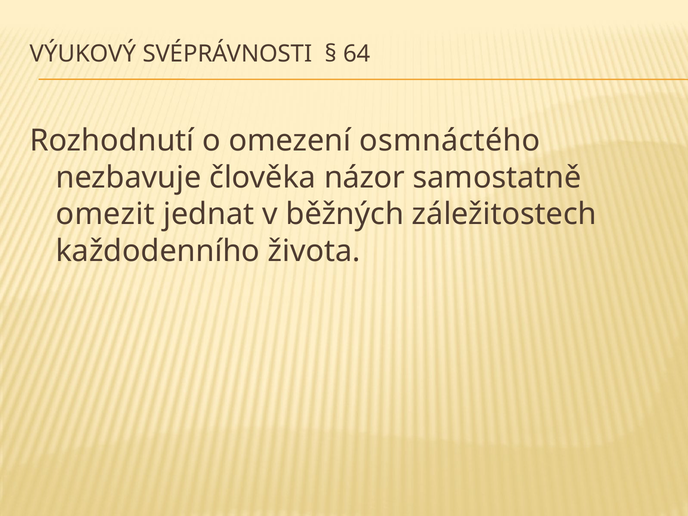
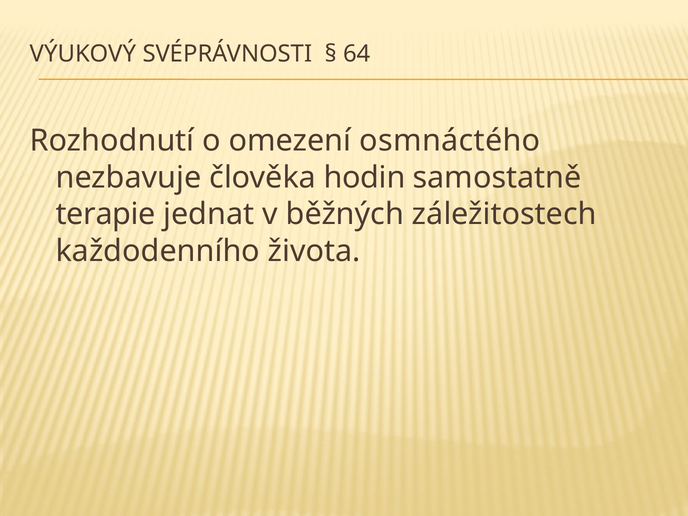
názor: názor -> hodin (365, 178)
omezit: omezit -> terapie (106, 214)
